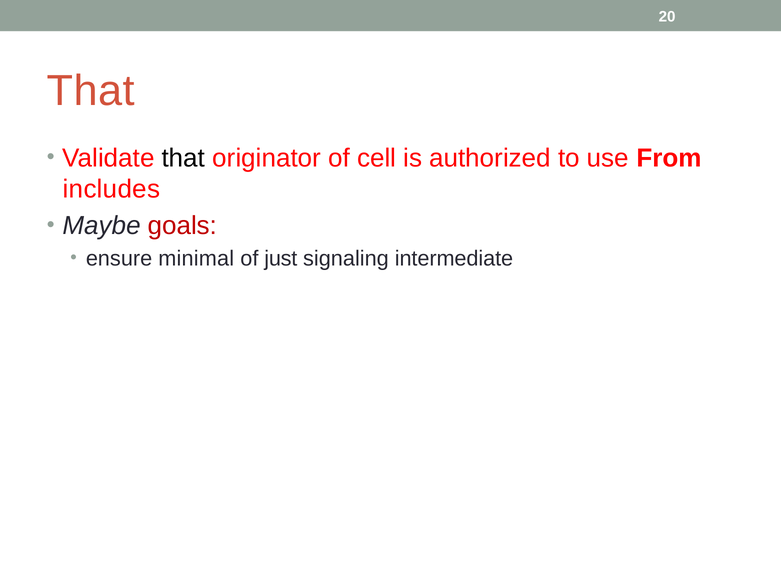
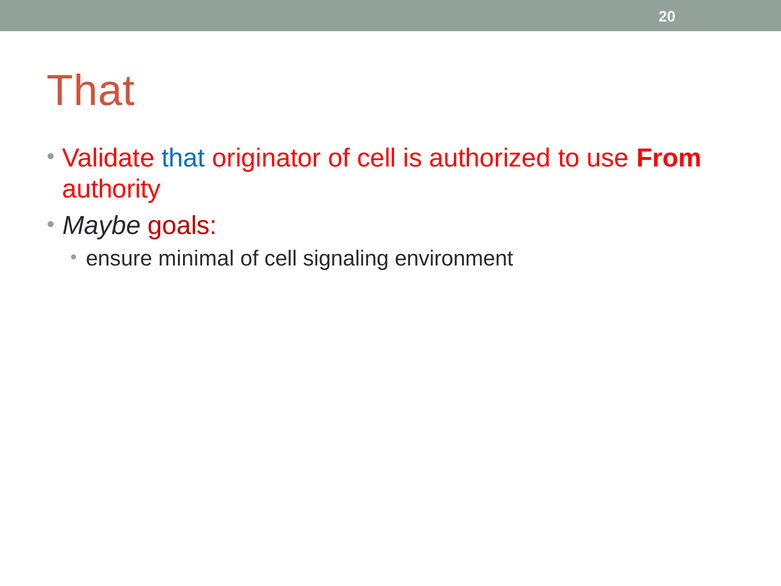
that colour: black -> blue (183, 158)
includes: includes -> authority (112, 189)
just: just -> cell (281, 258)
intermediate: intermediate -> environment (454, 258)
